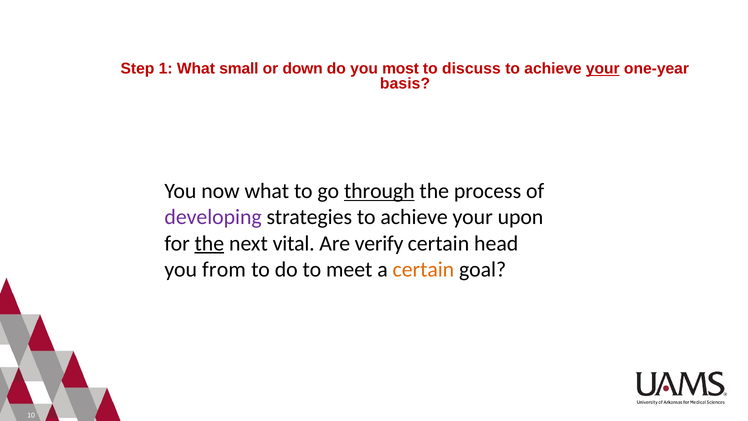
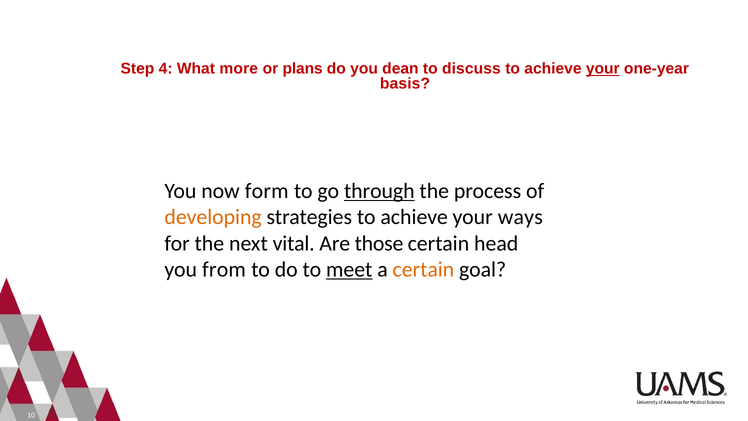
1: 1 -> 4 (166, 69)
small: small -> more (239, 69)
down: down -> plans (303, 69)
most: most -> dean (400, 69)
now what: what -> form (267, 191)
developing colour: purple -> orange (213, 217)
upon: upon -> ways (520, 217)
the underline: present -> none (209, 243)
verify: verify -> those (379, 243)
meet underline: none -> present (349, 269)
